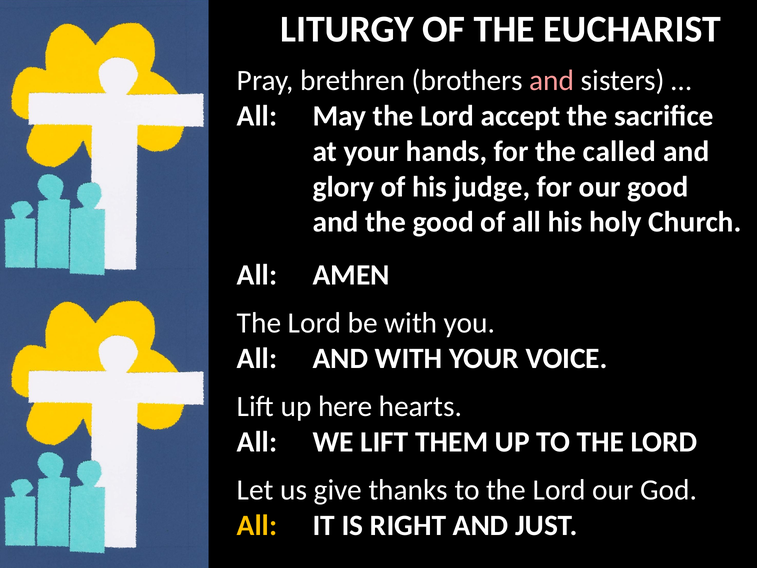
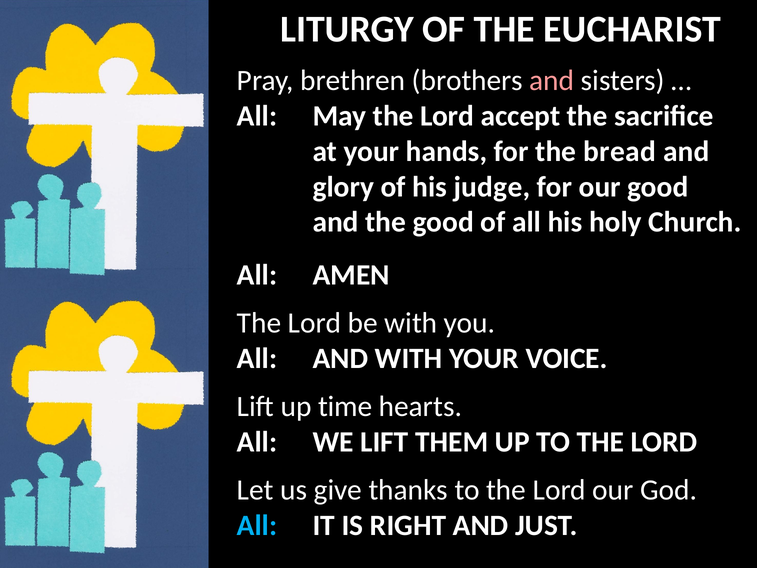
called: called -> bread (620, 151)
here: here -> time (345, 406)
All colour: yellow -> light blue (257, 525)
